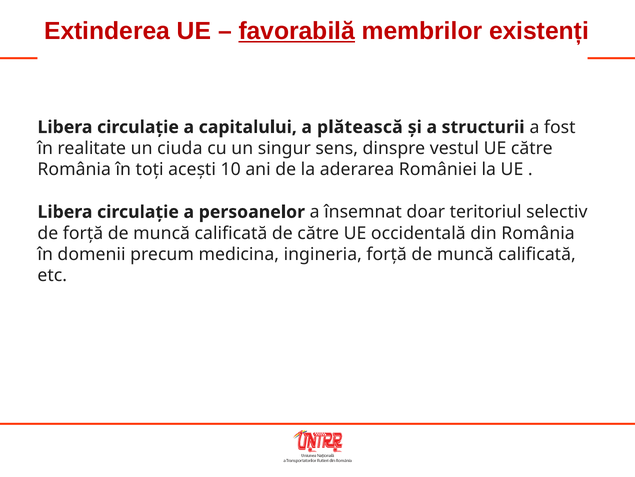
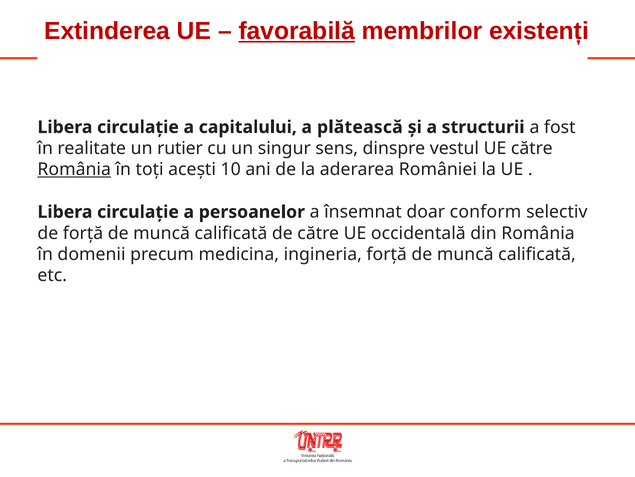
ciuda: ciuda -> rutier (180, 148)
România underline: none -> present (74, 169)
teritoriul: teritoriul -> conform (486, 212)
